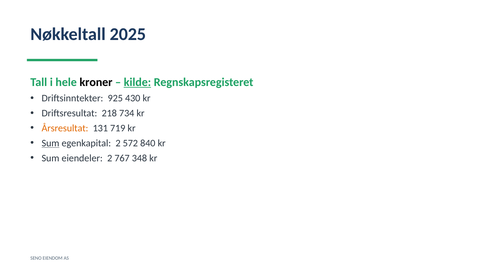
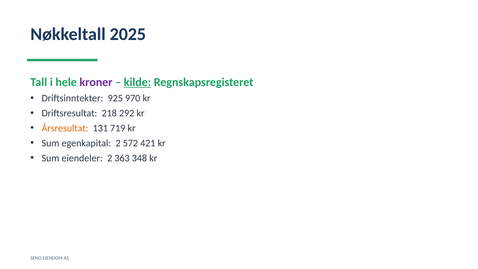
kroner colour: black -> purple (96, 82)
430: 430 -> 970 (133, 98)
734: 734 -> 292 (127, 113)
Sum underline: present -> none (50, 143)
840: 840 -> 421 (148, 143)
767: 767 -> 363 (122, 158)
